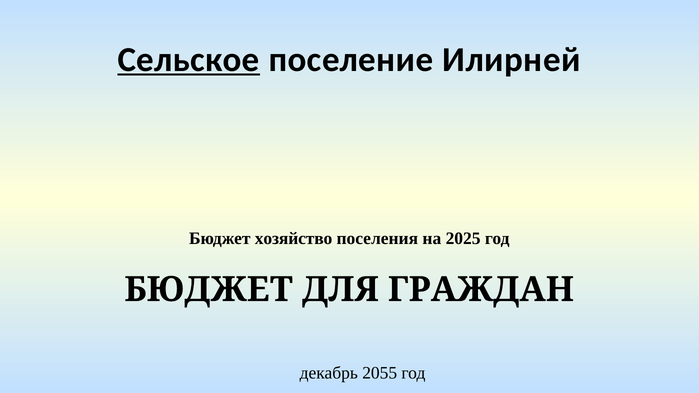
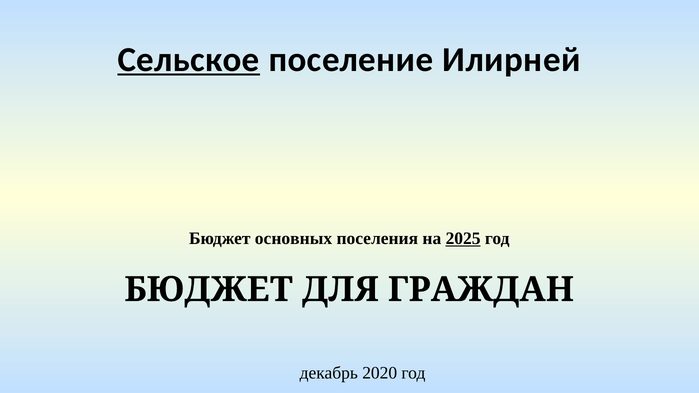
хозяйство: хозяйство -> основных (294, 238)
2025 underline: none -> present (463, 238)
2055: 2055 -> 2020 (380, 373)
